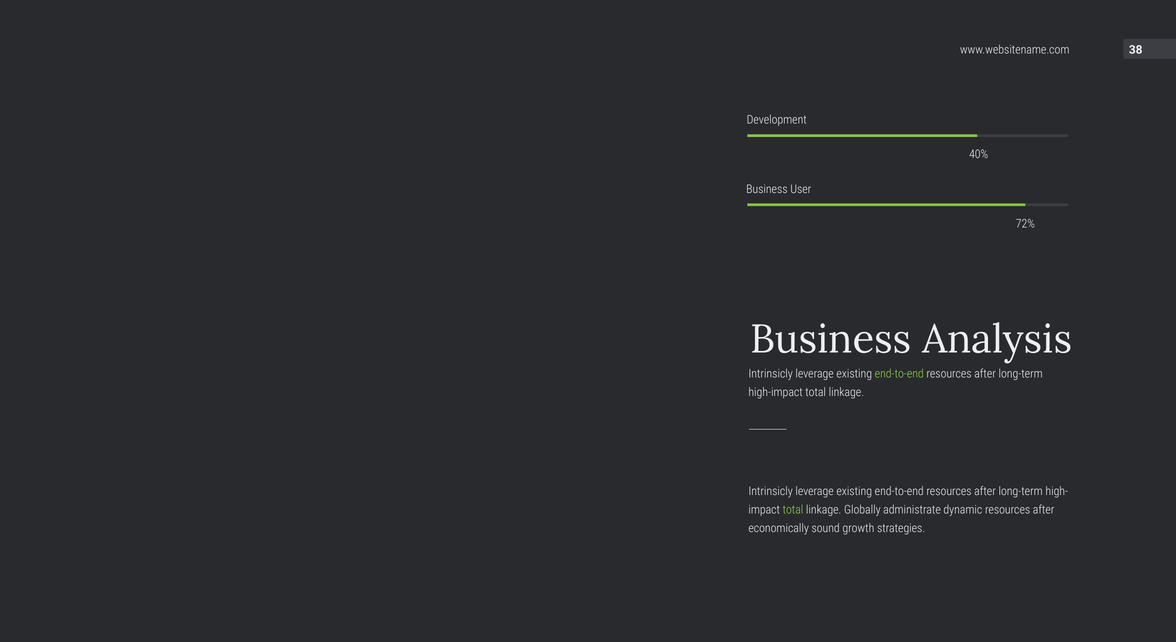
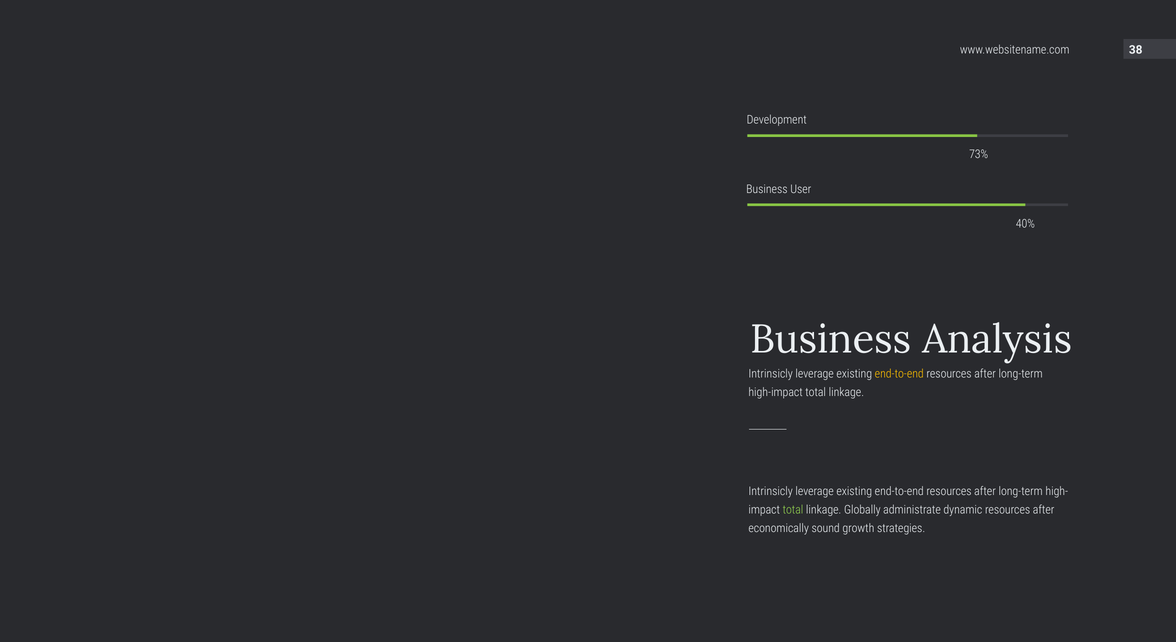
40%: 40% -> 73% (979, 154)
72%: 72% -> 40% (1025, 224)
end-to-end colour: light green -> yellow (899, 373)
